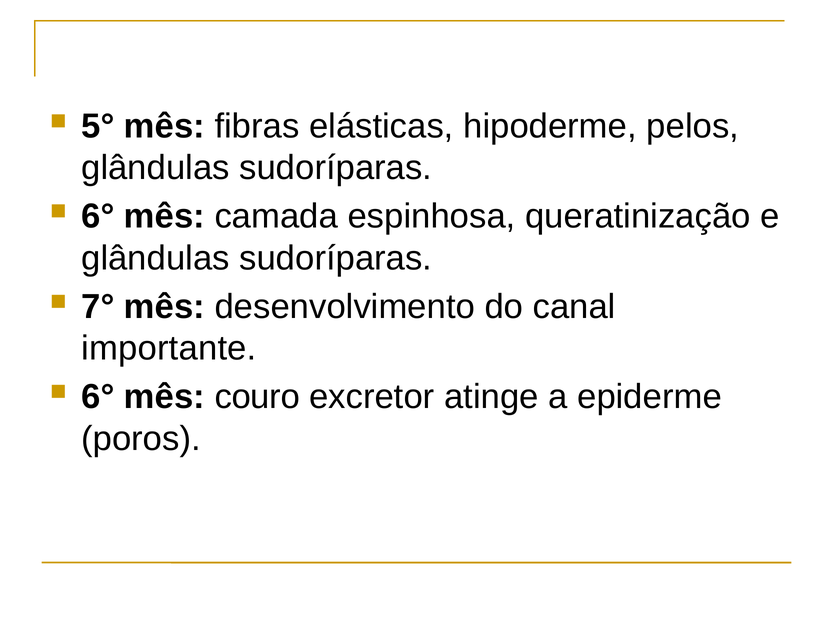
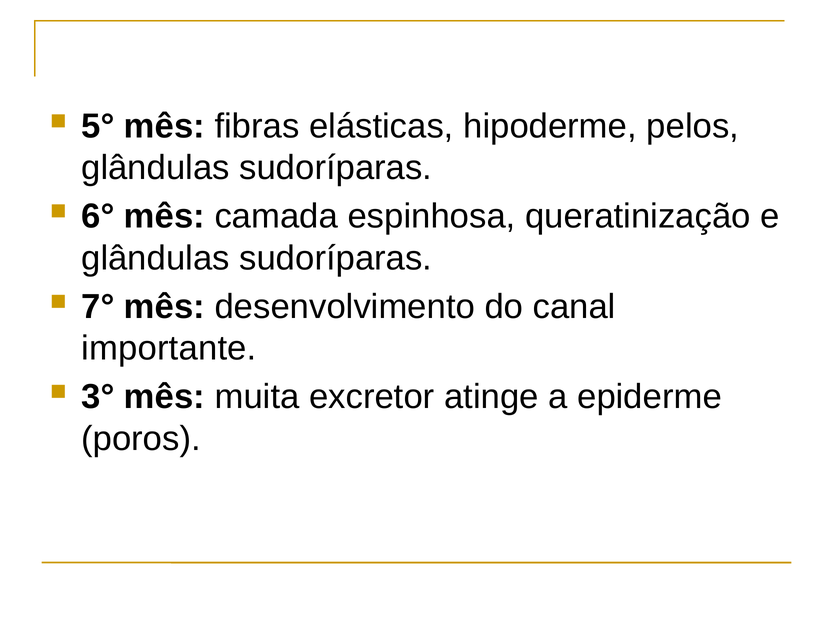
6°: 6° -> 3° (98, 397)
couro: couro -> muita (257, 397)
